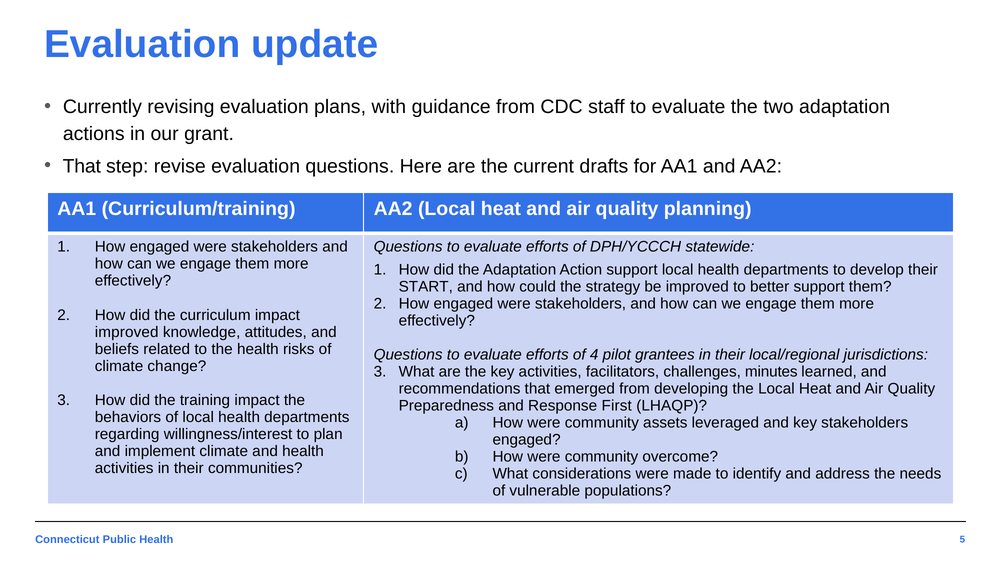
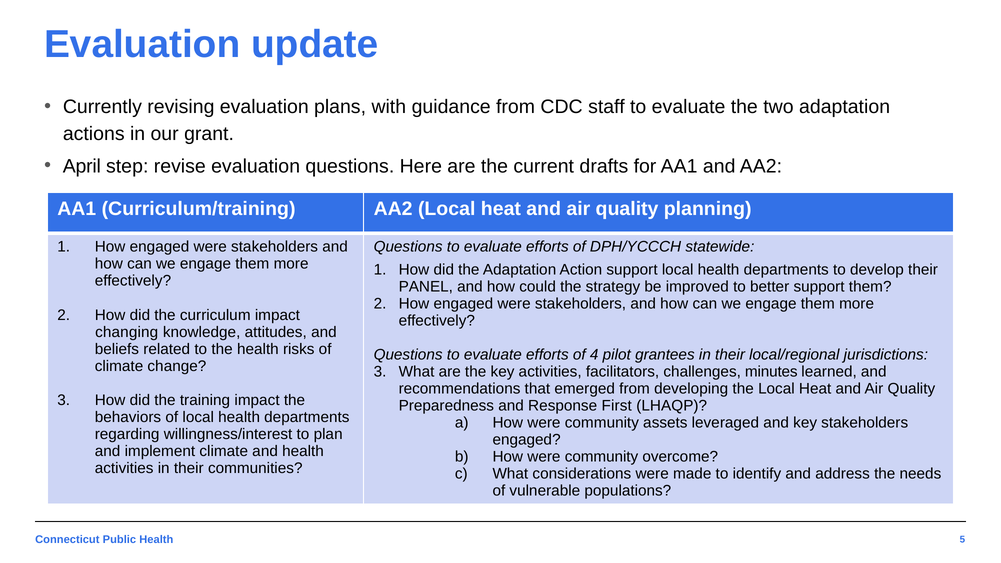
That: That -> April (82, 166)
START: START -> PANEL (426, 287)
improved: improved -> changing (127, 332)
